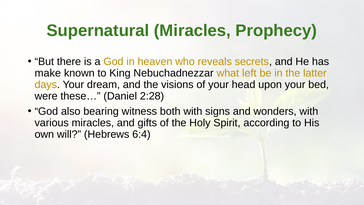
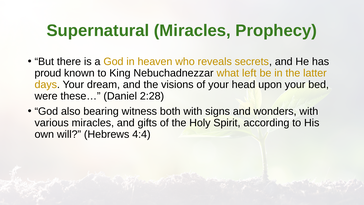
make: make -> proud (48, 73)
6:4: 6:4 -> 4:4 (141, 134)
